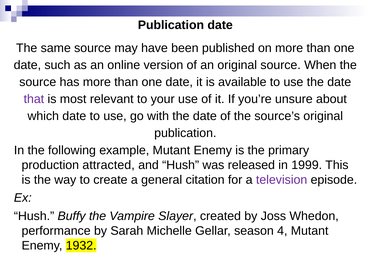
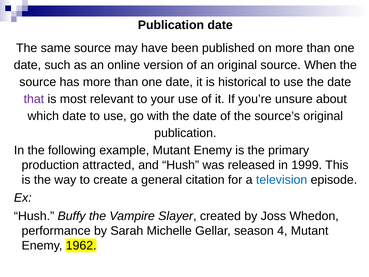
available: available -> historical (242, 82)
television colour: purple -> blue (282, 180)
1932: 1932 -> 1962 (81, 245)
